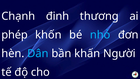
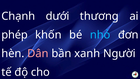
đinh: đinh -> dưới (58, 16)
Dân colour: light blue -> pink (38, 53)
khấn: khấn -> xanh (87, 53)
